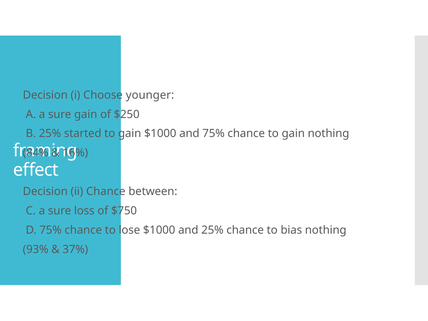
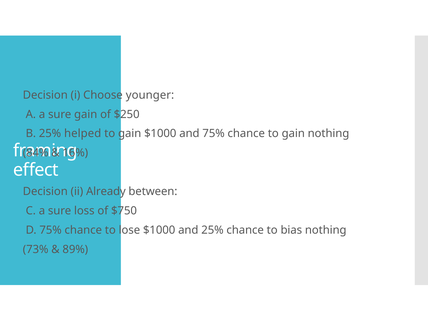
started: started -> helped (83, 134)
ii Chance: Chance -> Already (106, 192)
93%: 93% -> 73% (36, 249)
37%: 37% -> 89% (75, 249)
